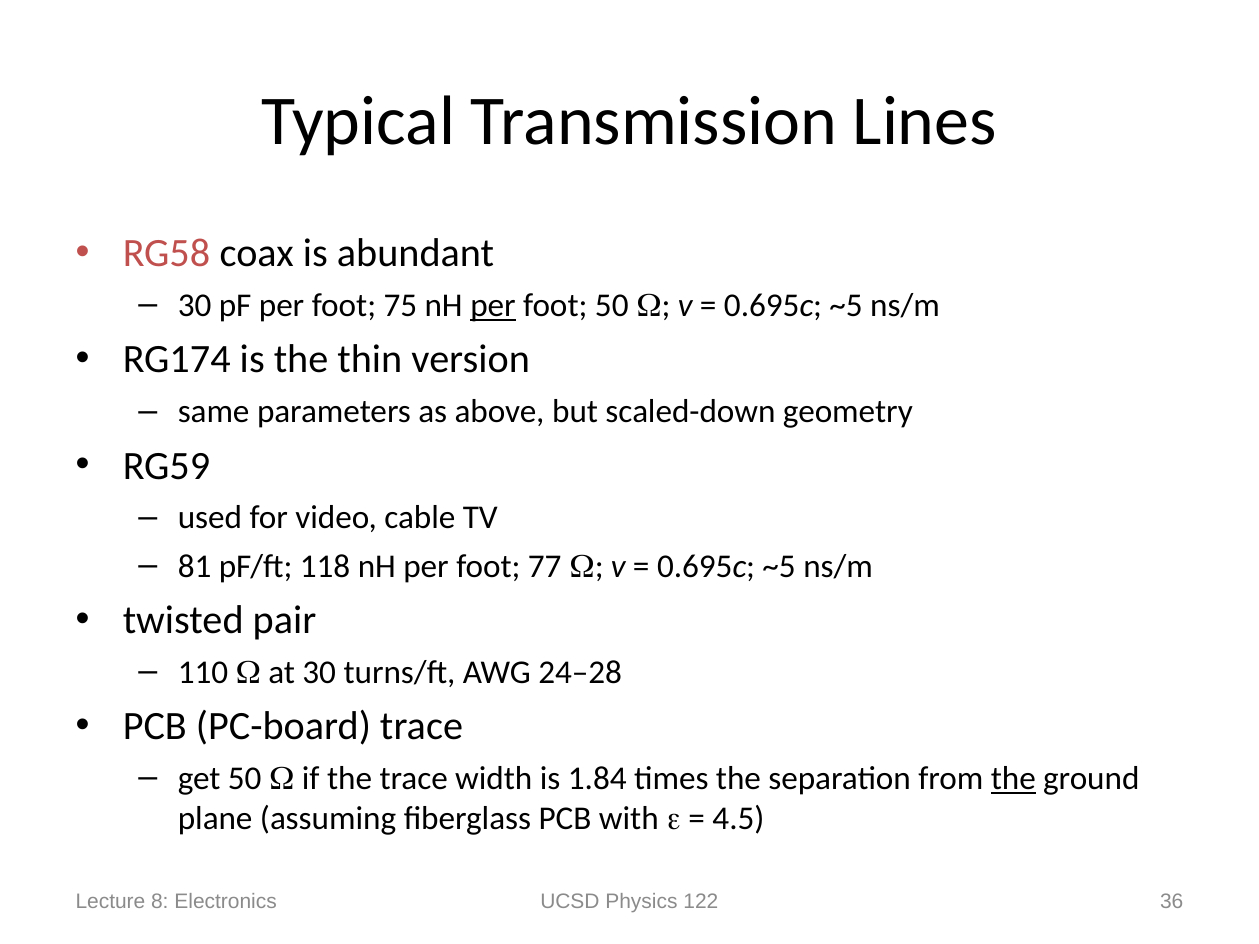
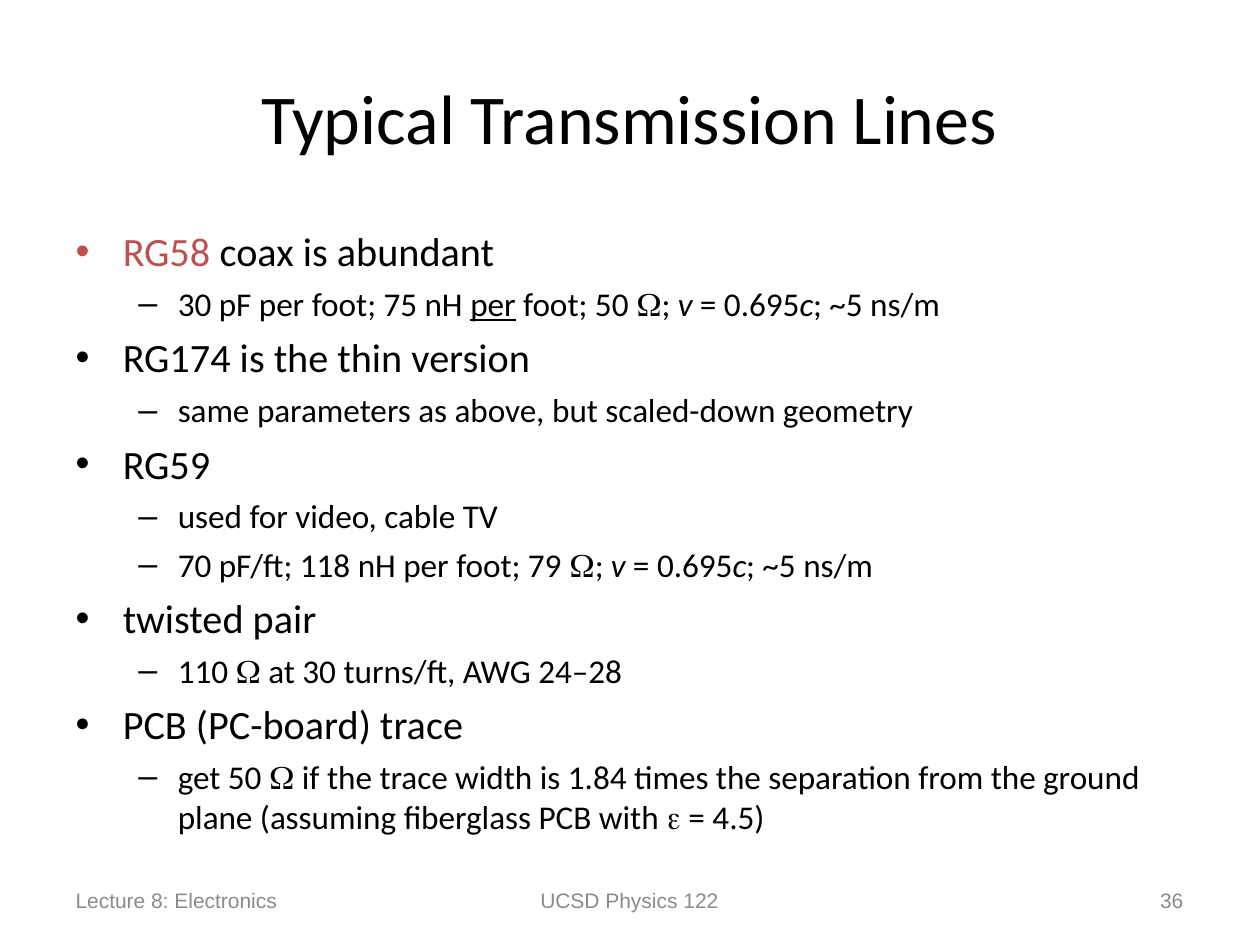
81: 81 -> 70 (195, 566)
77: 77 -> 79 (545, 566)
the underline: present -> none (1013, 779)
